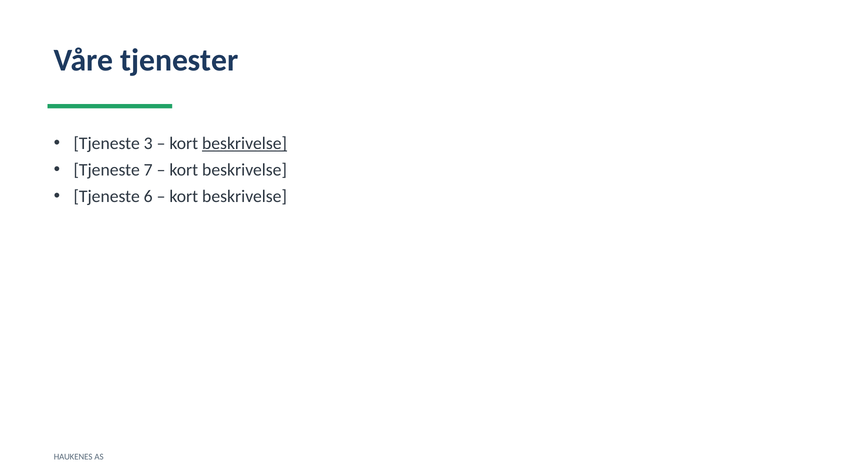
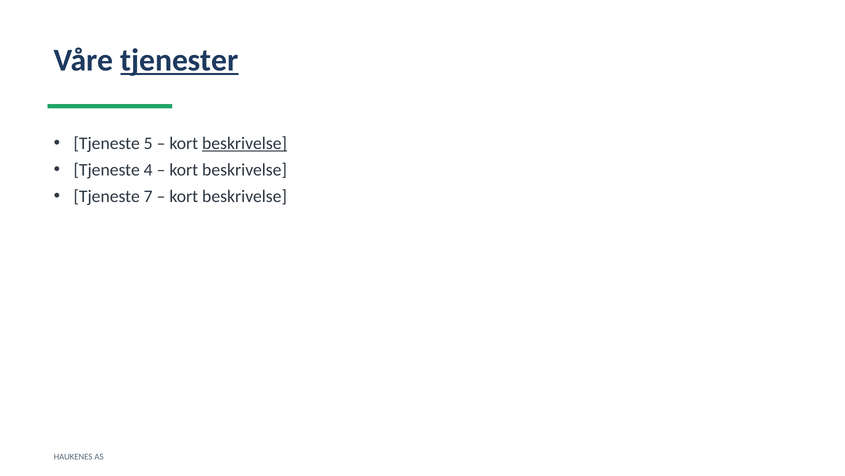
tjenester underline: none -> present (179, 60)
3: 3 -> 5 (148, 143)
7: 7 -> 4 (148, 170)
6: 6 -> 7 (148, 196)
